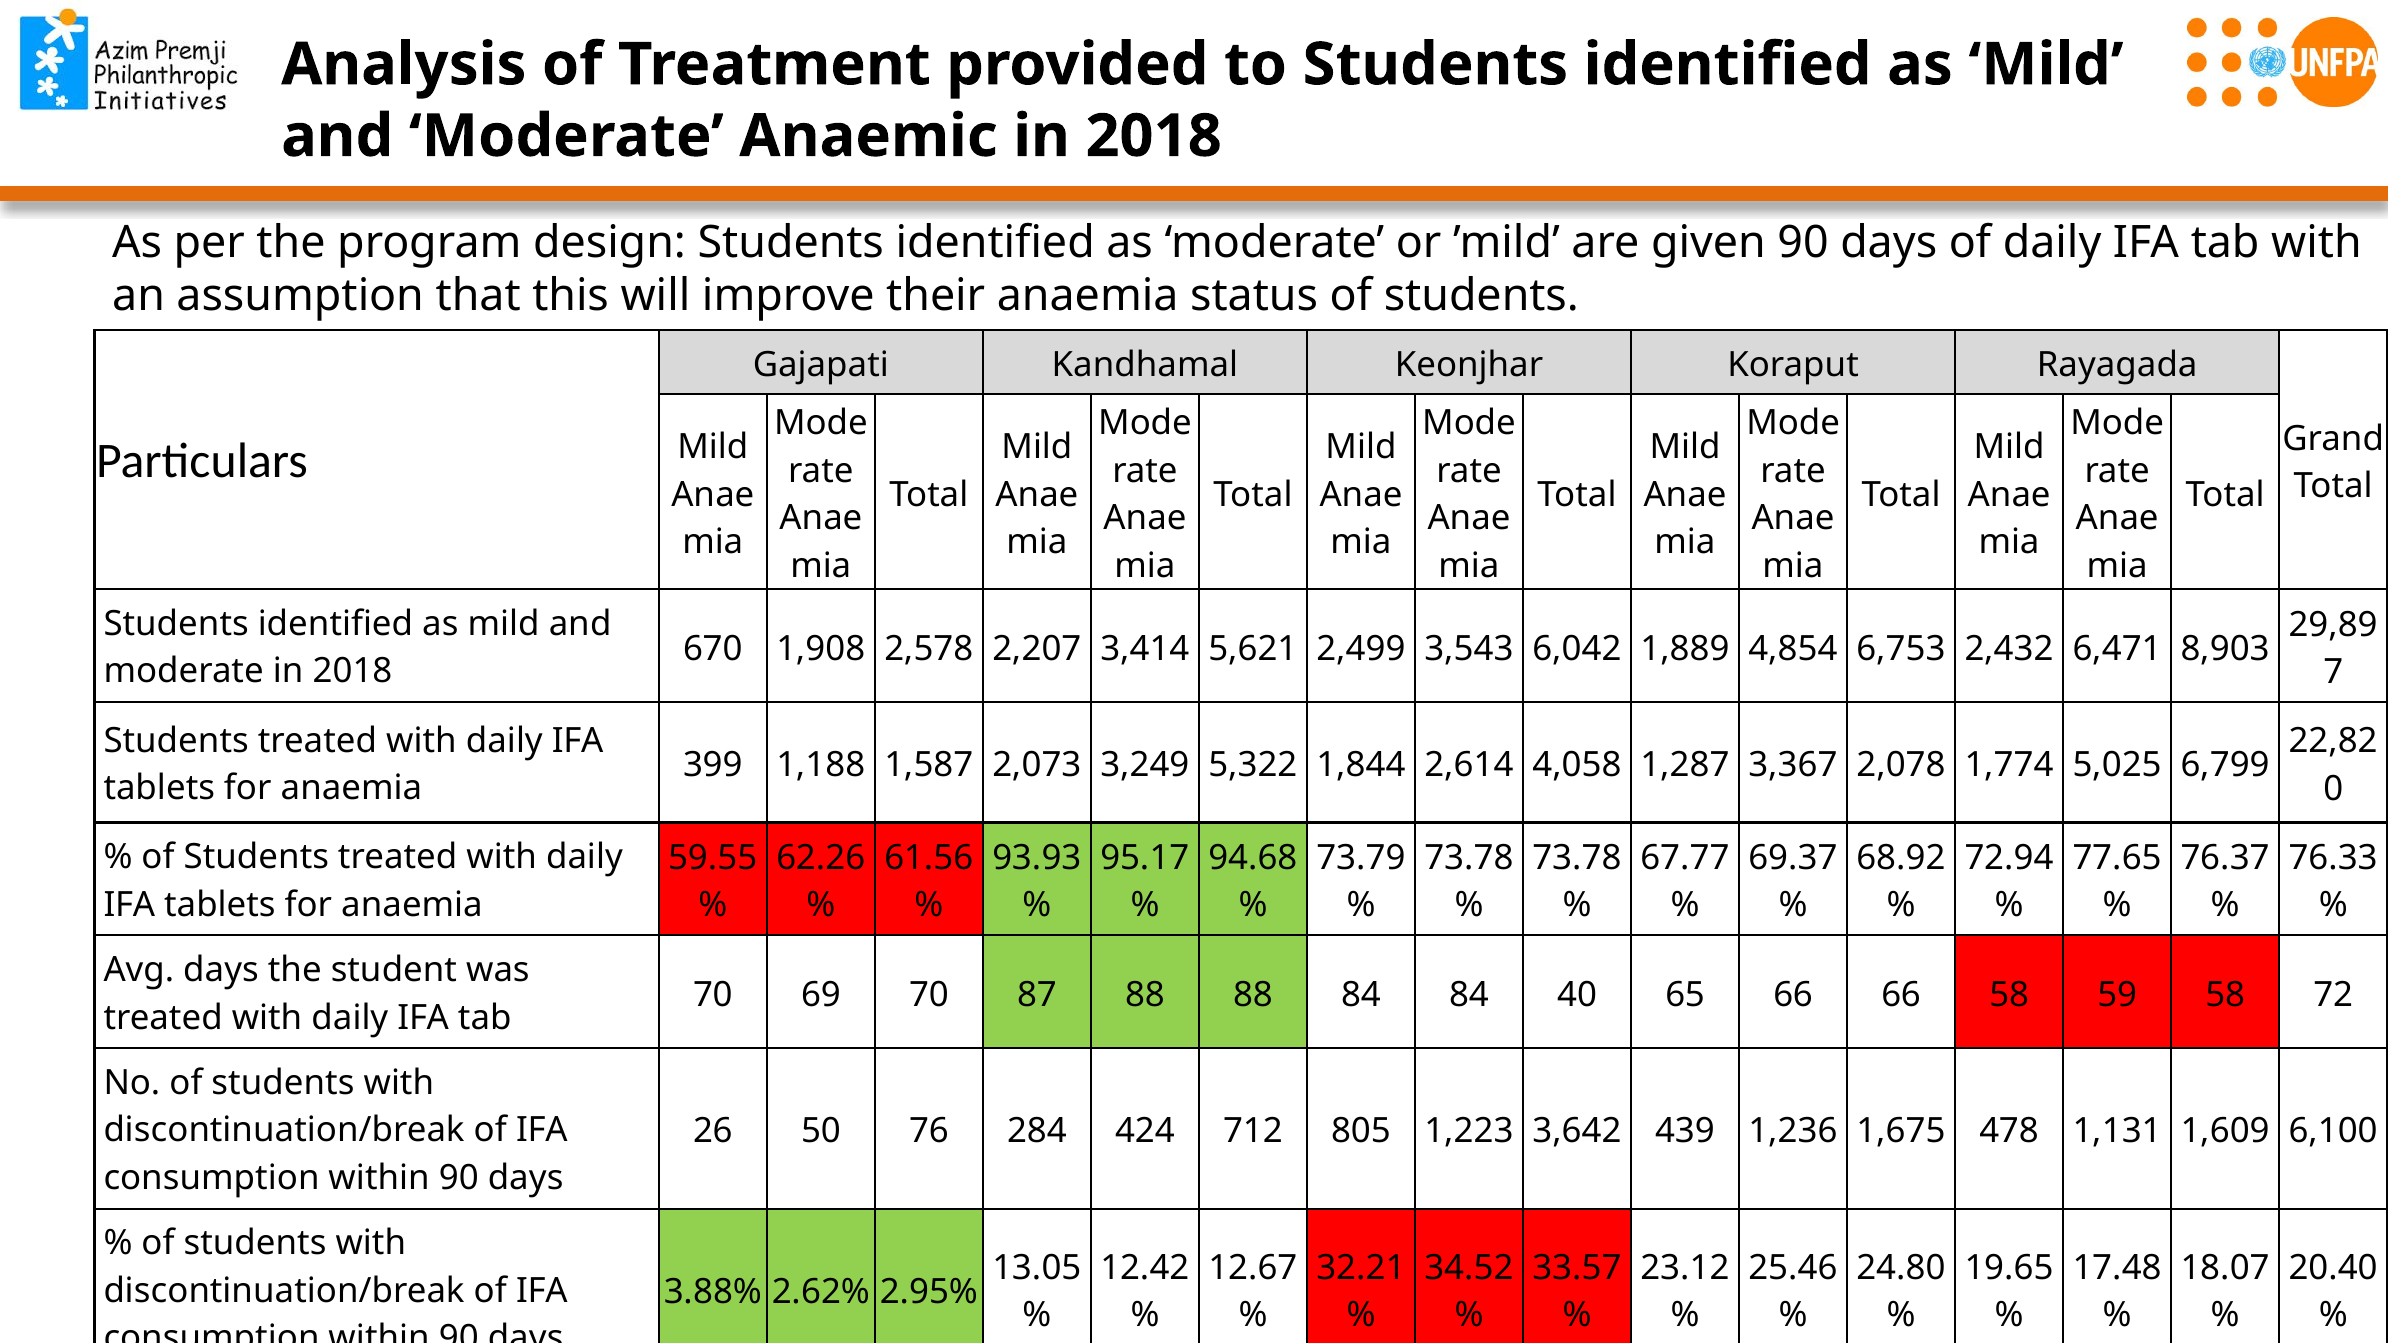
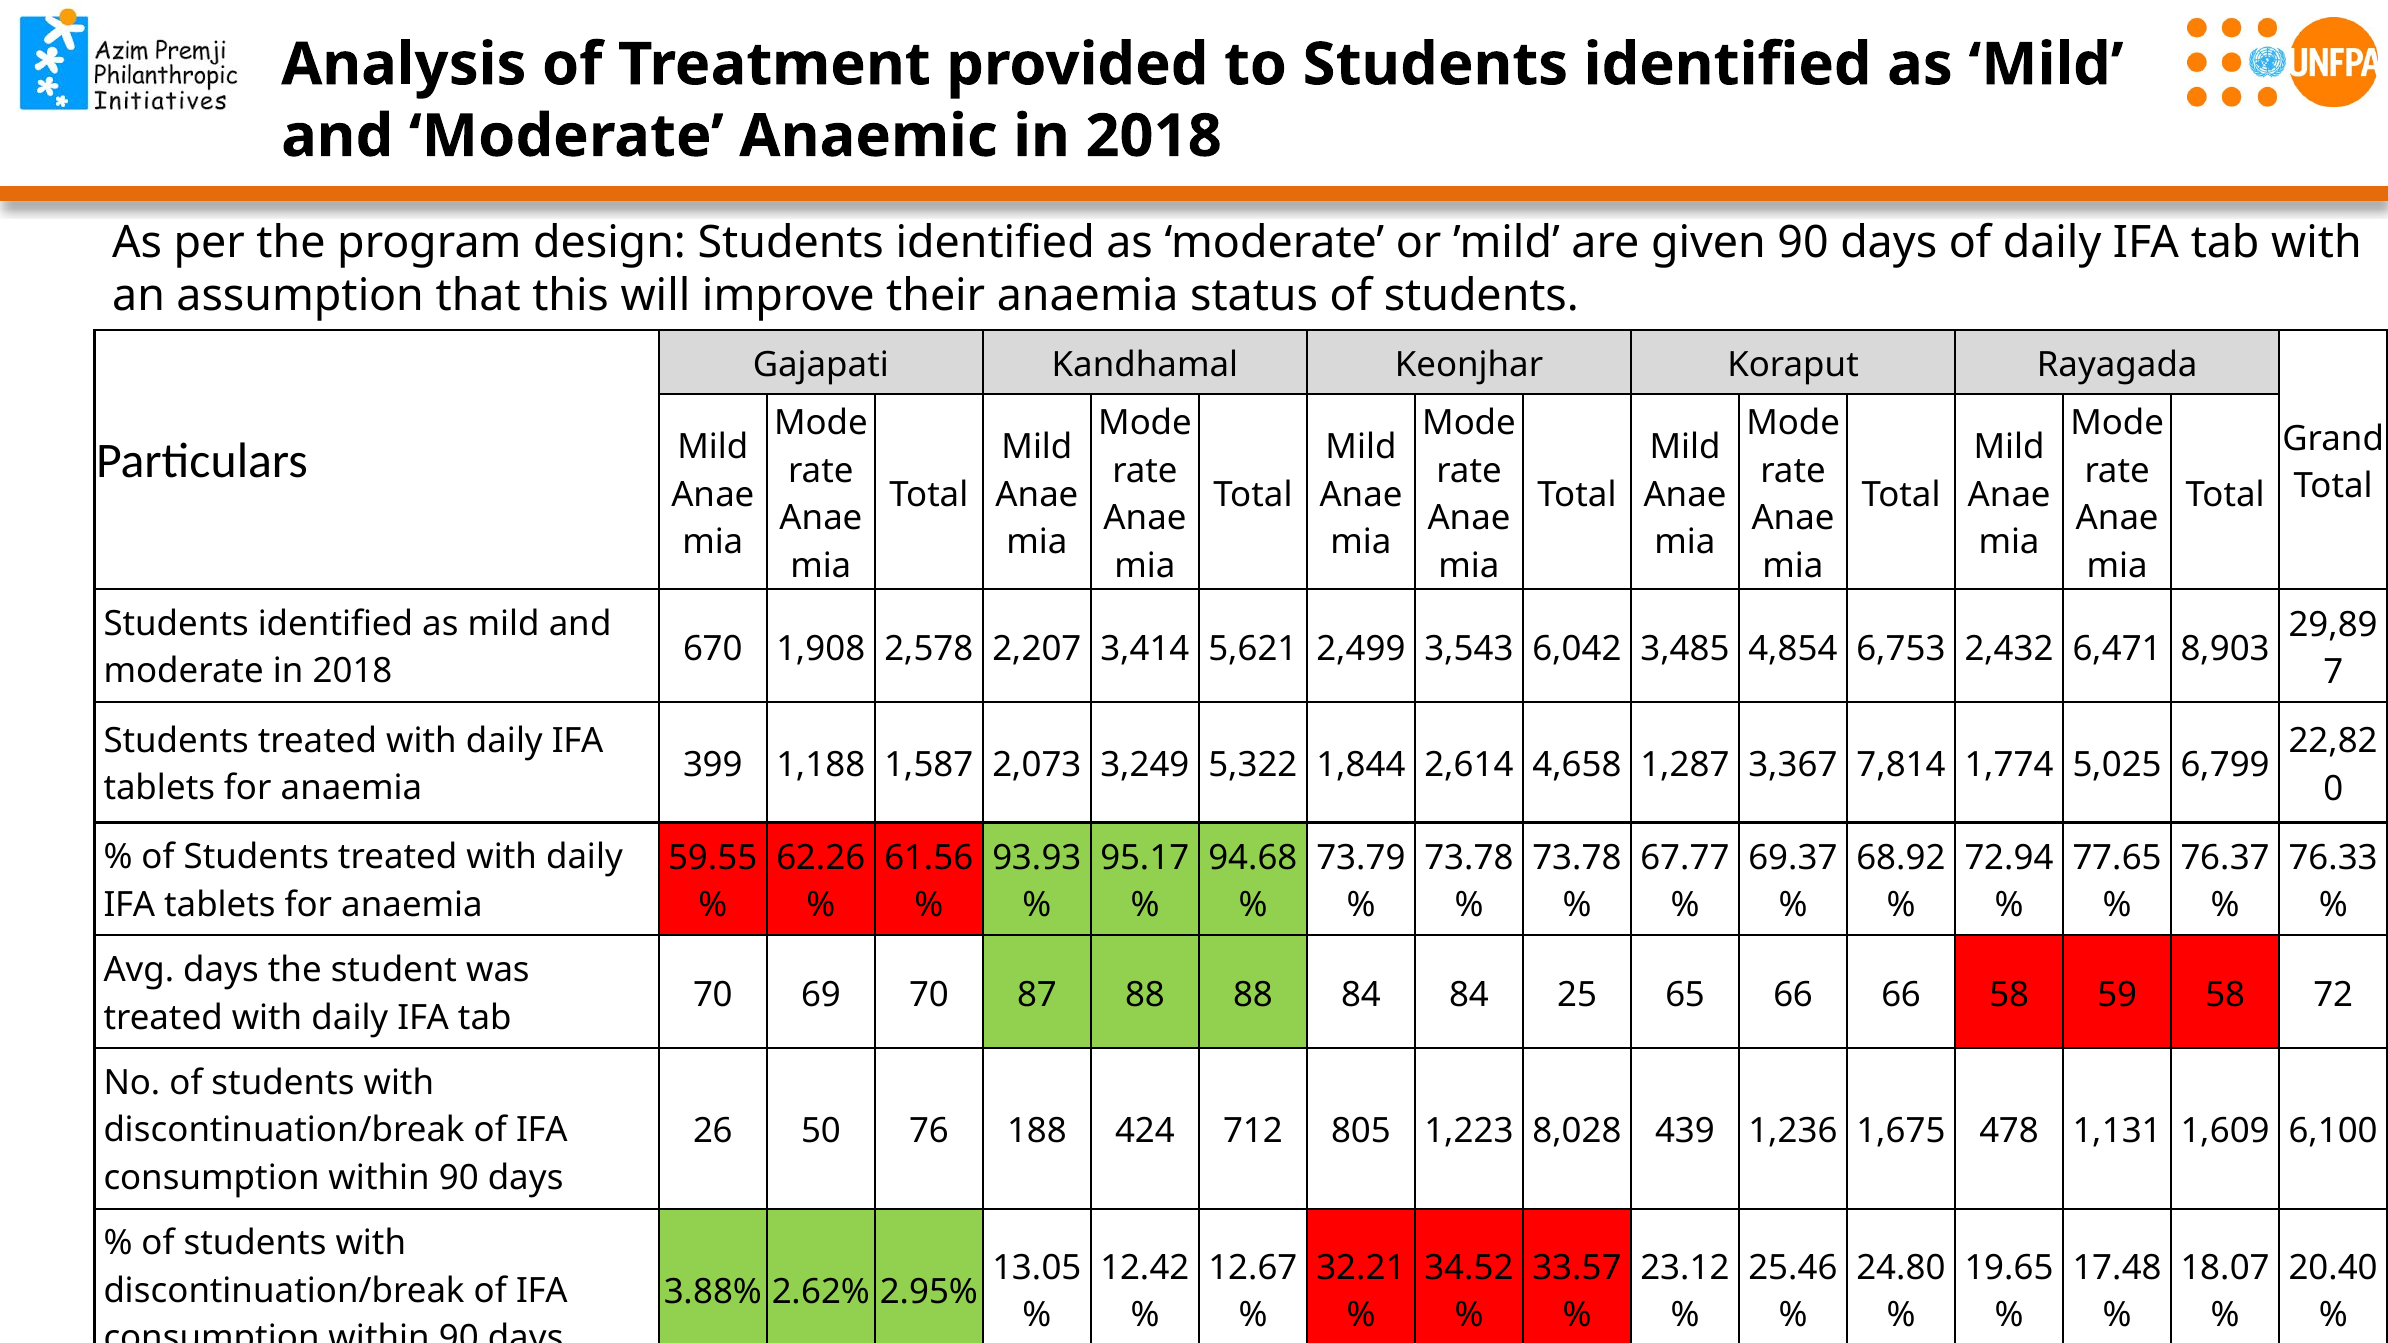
1,889: 1,889 -> 3,485 (1685, 649)
4,058: 4,058 -> 4,658 (1577, 765)
2,078: 2,078 -> 7,814 (1901, 765)
40: 40 -> 25 (1577, 995)
284: 284 -> 188 (1037, 1131)
3,642: 3,642 -> 8,028 (1577, 1131)
